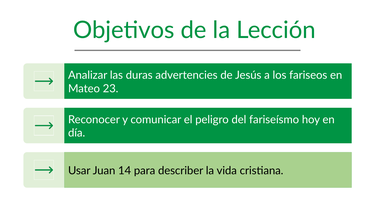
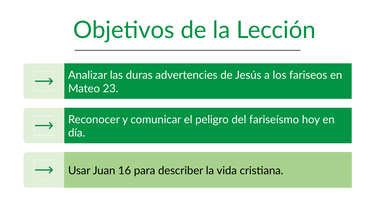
14: 14 -> 16 (125, 170)
